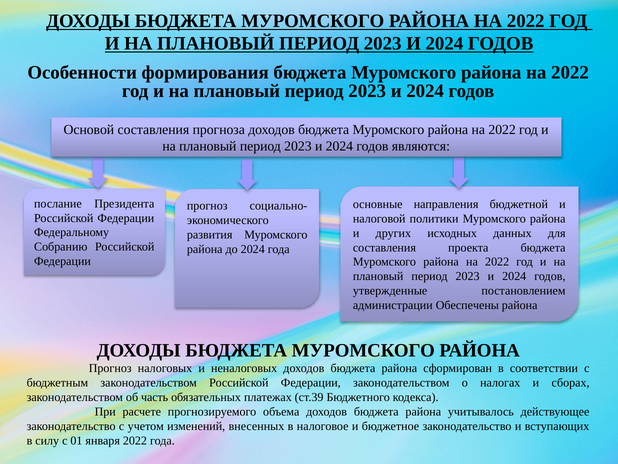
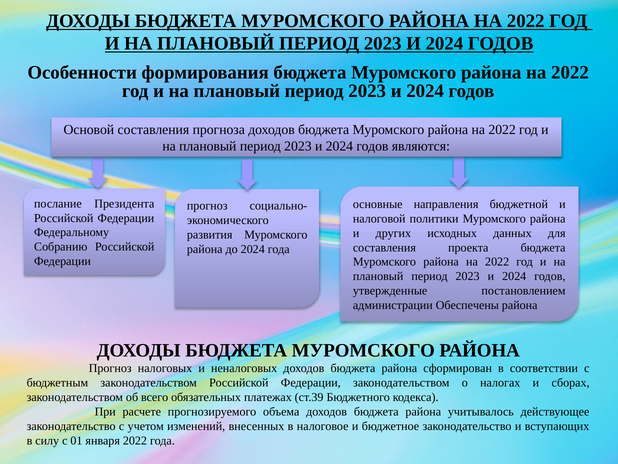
часть: часть -> всего (155, 397)
